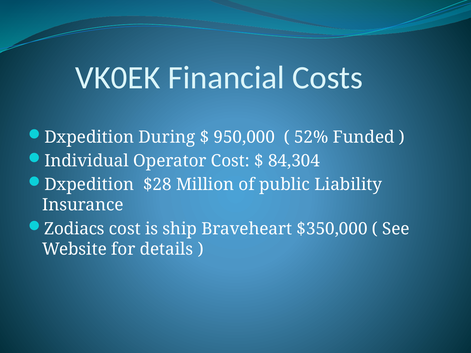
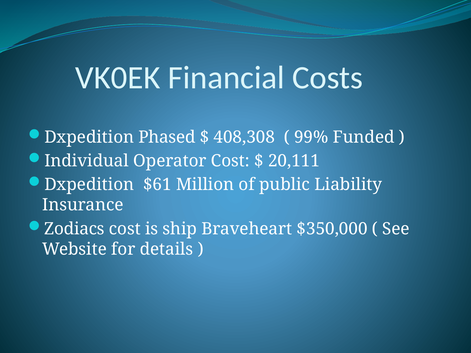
During: During -> Phased (167, 137)
950,000: 950,000 -> 408,308 (244, 137)
52%: 52% -> 99% (311, 137)
84,304: 84,304 -> 20,111 (294, 161)
$28: $28 -> $61 (157, 185)
